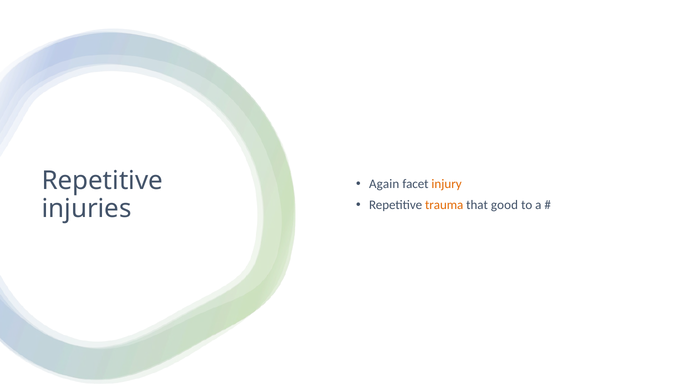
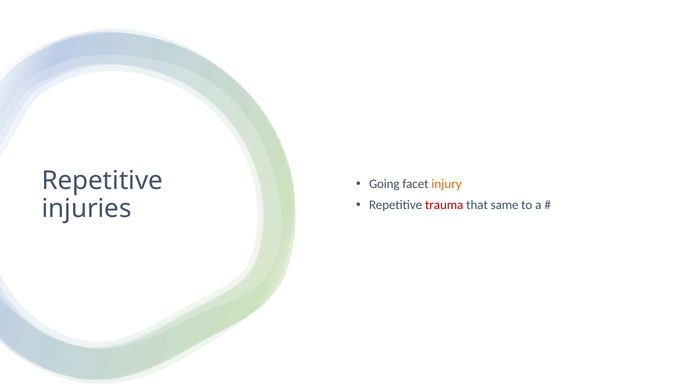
Again: Again -> Going (384, 184)
trauma colour: orange -> red (444, 205)
good: good -> same (505, 205)
